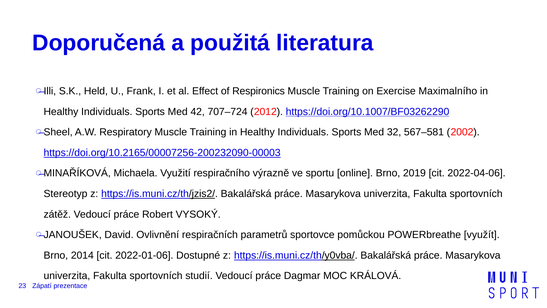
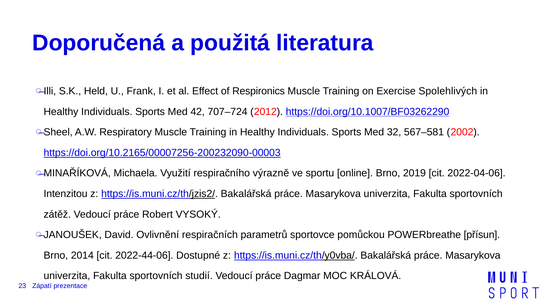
Maximalního: Maximalního -> Spolehlivých (448, 91)
Stereotyp: Stereotyp -> Intenzitou (66, 194)
využít: využít -> přísun (482, 235)
2022-01-06: 2022-01-06 -> 2022-44-06 (144, 255)
